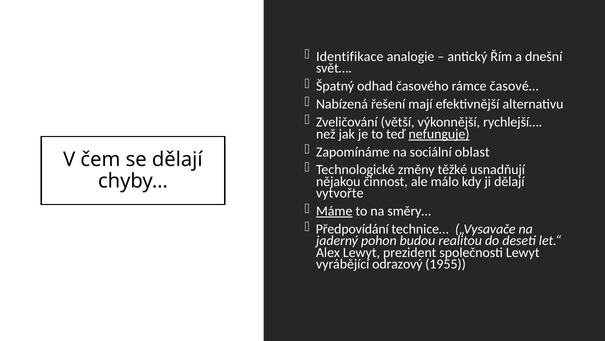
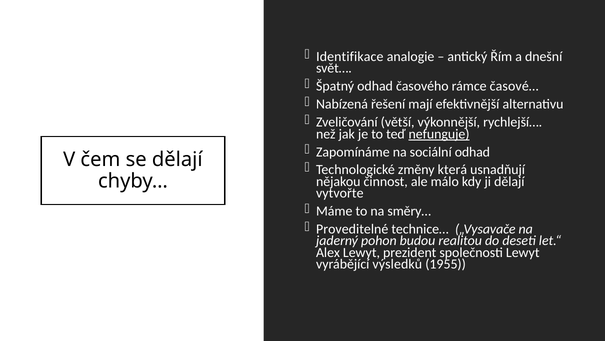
sociální oblast: oblast -> odhad (472, 152)
těžké: těžké -> která (452, 170)
Máme underline: present -> none (334, 211)
Předpovídání: Předpovídání -> Proveditelné (352, 229)
odrazový: odrazový -> výsledků (397, 264)
